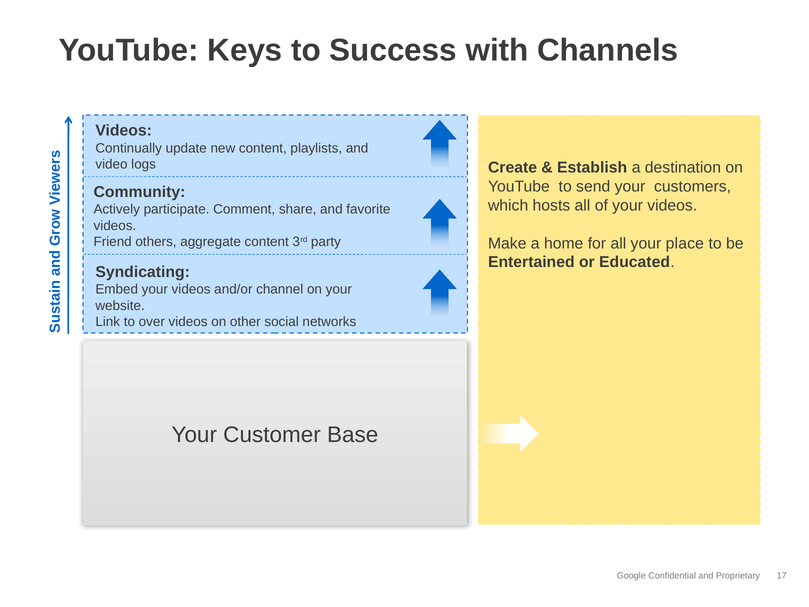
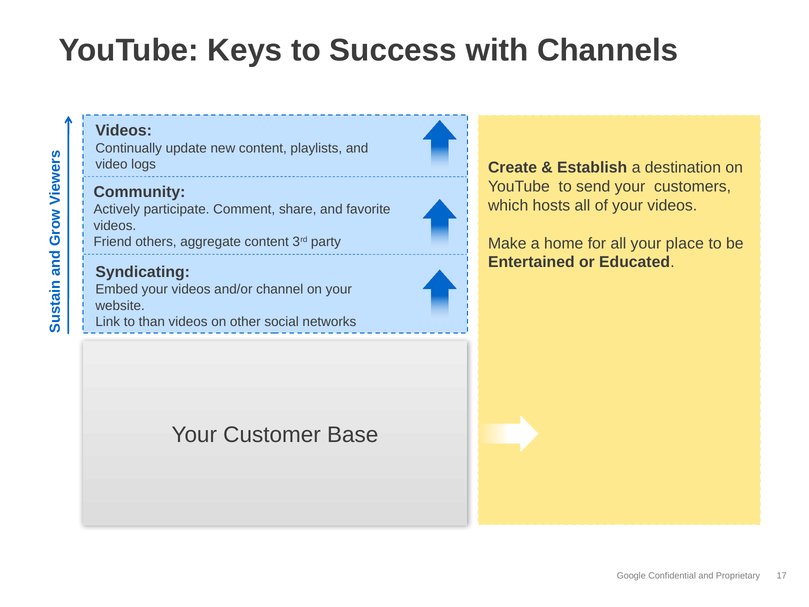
over: over -> than (152, 322)
